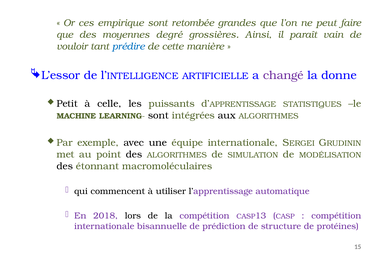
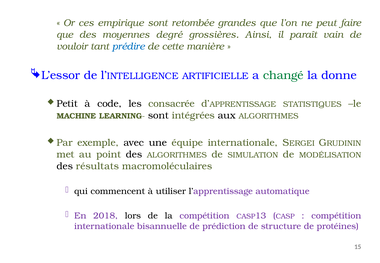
changé colour: purple -> green (283, 75)
celle: celle -> code (109, 104)
puissants: puissants -> consacrée (172, 104)
étonnant: étonnant -> résultats (97, 166)
